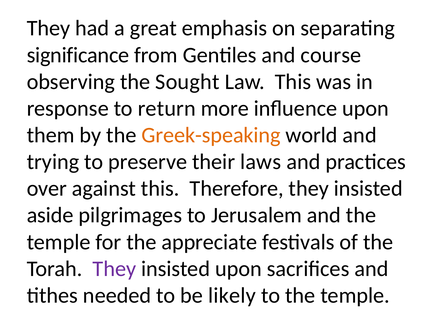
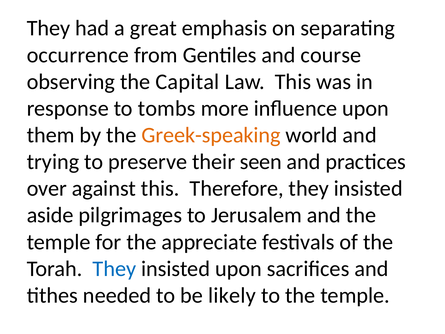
significance: significance -> occurrence (78, 55)
Sought: Sought -> Capital (187, 82)
return: return -> tombs (167, 108)
laws: laws -> seen (261, 162)
They colour: purple -> blue (114, 269)
